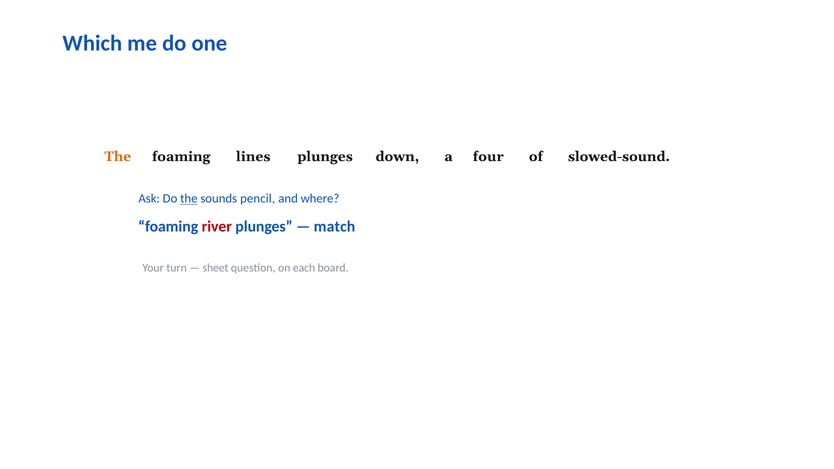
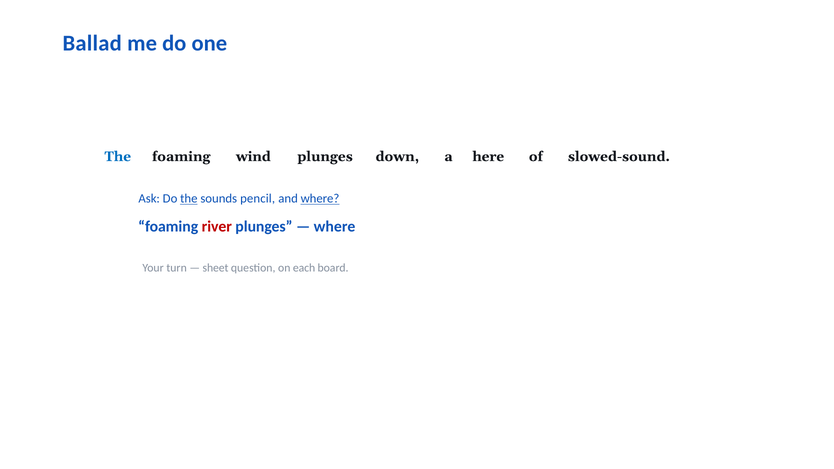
Which: Which -> Ballad (92, 43)
The colour: orange -> blue (118, 157)
lines: lines -> wind (253, 157)
four: four -> here (488, 157)
where underline: none -> present (320, 199)
match: match -> where (335, 227)
